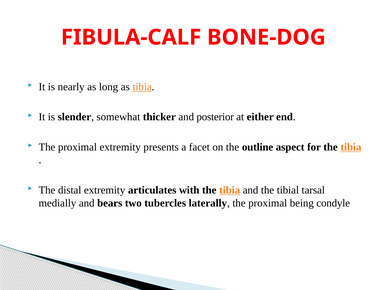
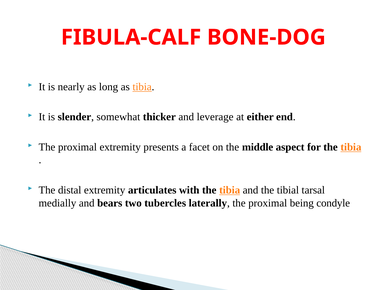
posterior: posterior -> leverage (215, 117)
outline: outline -> middle (258, 147)
